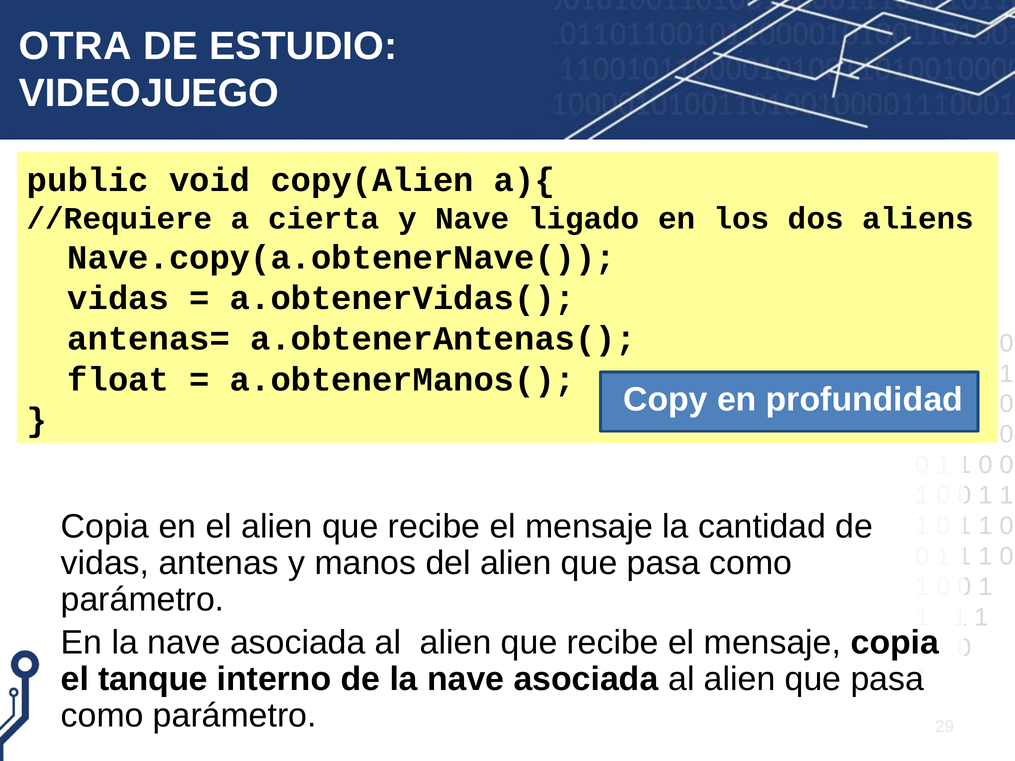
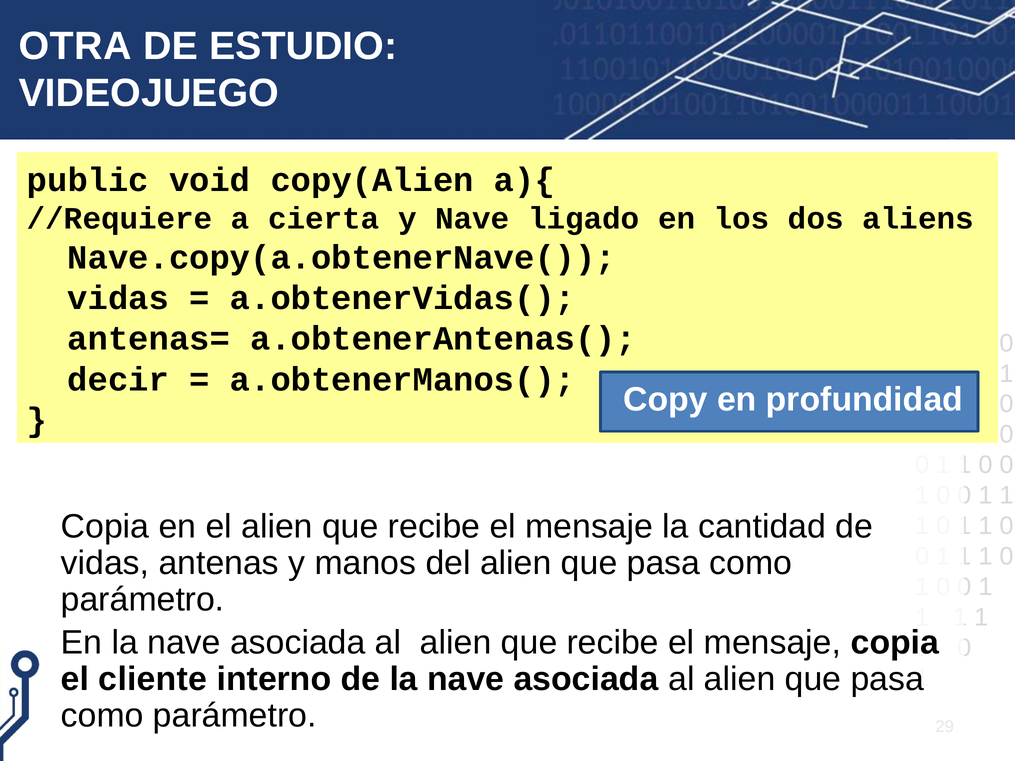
float: float -> decir (118, 380)
tanque: tanque -> cliente (153, 679)
